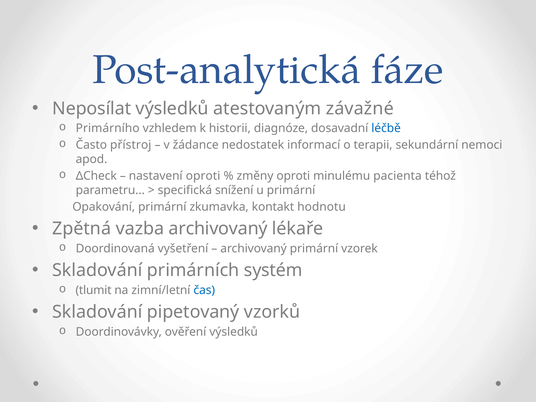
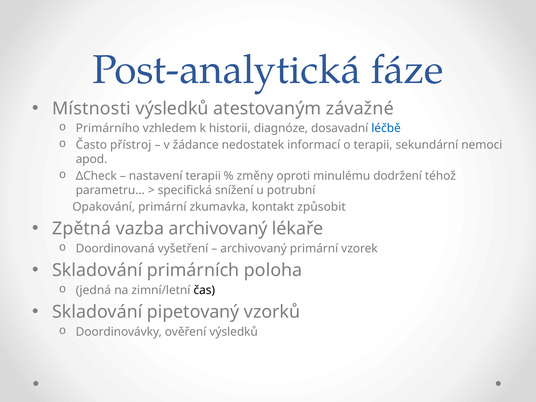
Neposílat: Neposílat -> Místnosti (92, 108)
nastavení oproti: oproti -> terapii (203, 176)
pacienta: pacienta -> dodržení (398, 176)
u primární: primární -> potrubní (291, 190)
hodnotu: hodnotu -> způsobit (322, 207)
systém: systém -> poloha (273, 270)
tlumit: tlumit -> jedná (93, 290)
čas colour: blue -> black (204, 290)
